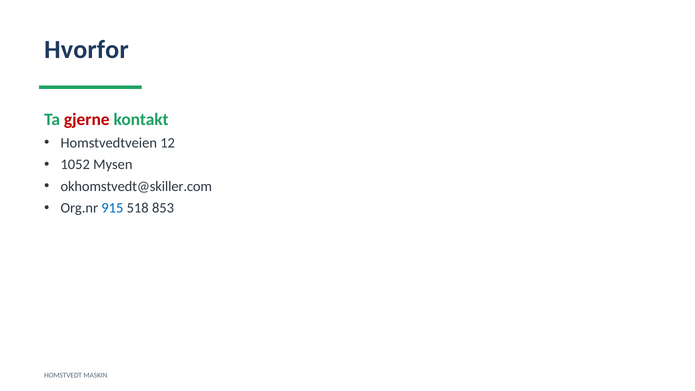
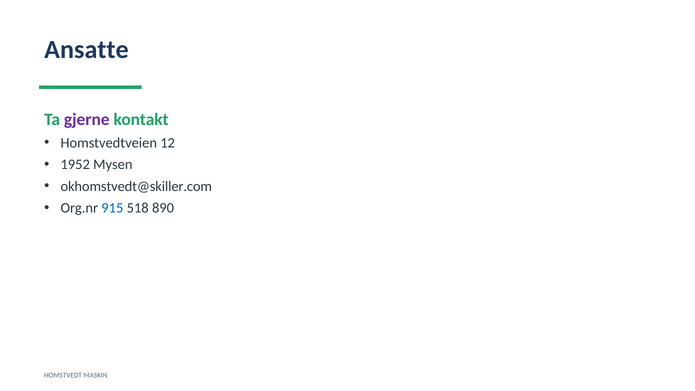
Hvorfor: Hvorfor -> Ansatte (86, 50)
gjerne colour: red -> purple (87, 120)
1052: 1052 -> 1952 (75, 165)
853: 853 -> 890 (163, 208)
